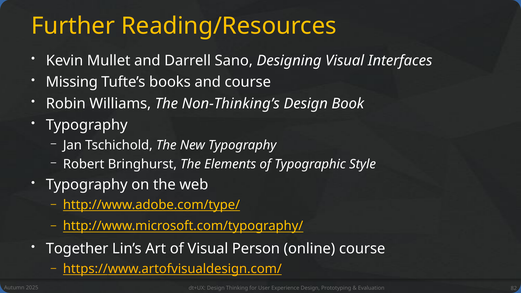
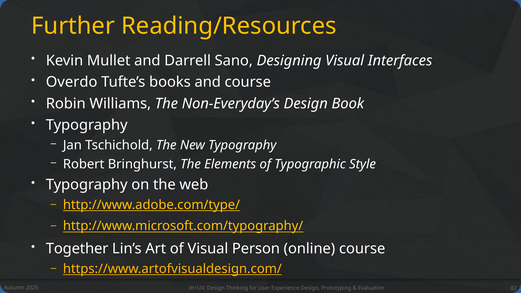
Missing: Missing -> Overdo (72, 82)
Non-Thinking’s: Non-Thinking’s -> Non-Everyday’s (231, 104)
